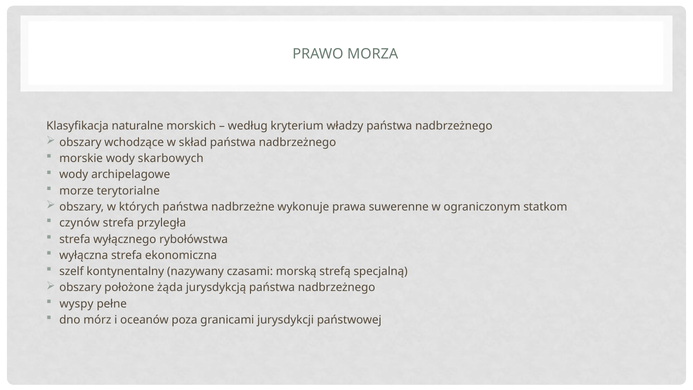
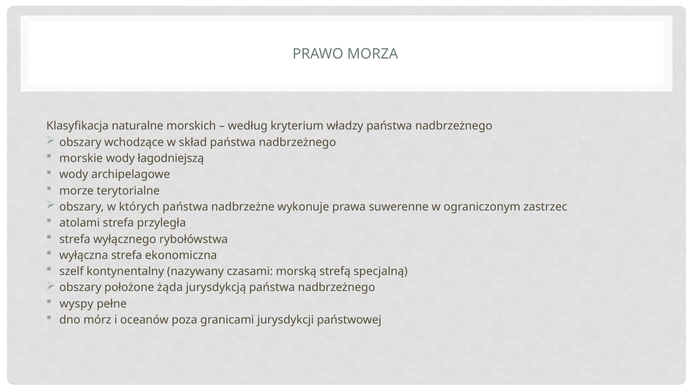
skarbowych: skarbowych -> łagodniejszą (171, 158)
statkom: statkom -> zastrzec (545, 207)
czynów: czynów -> atolami (80, 223)
